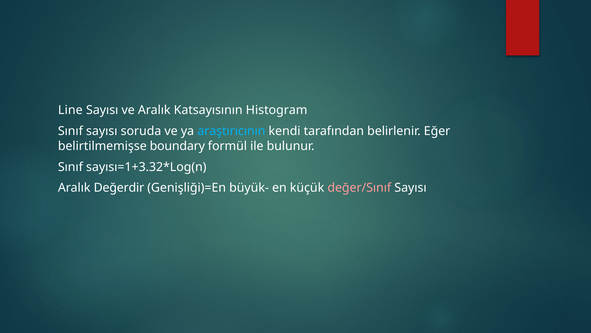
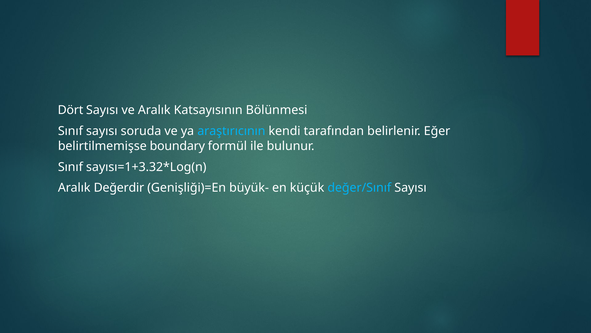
Line: Line -> Dört (70, 110)
Histogram: Histogram -> Bölünmesi (277, 110)
değer/Sınıf colour: pink -> light blue (359, 188)
